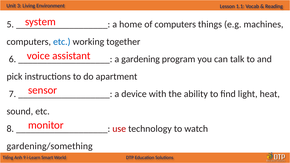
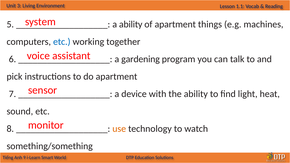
a home: home -> ability (131, 24)
of computers: computers -> apartment (175, 24)
use colour: red -> orange (119, 129)
gardening/something: gardening/something -> something/something (50, 146)
